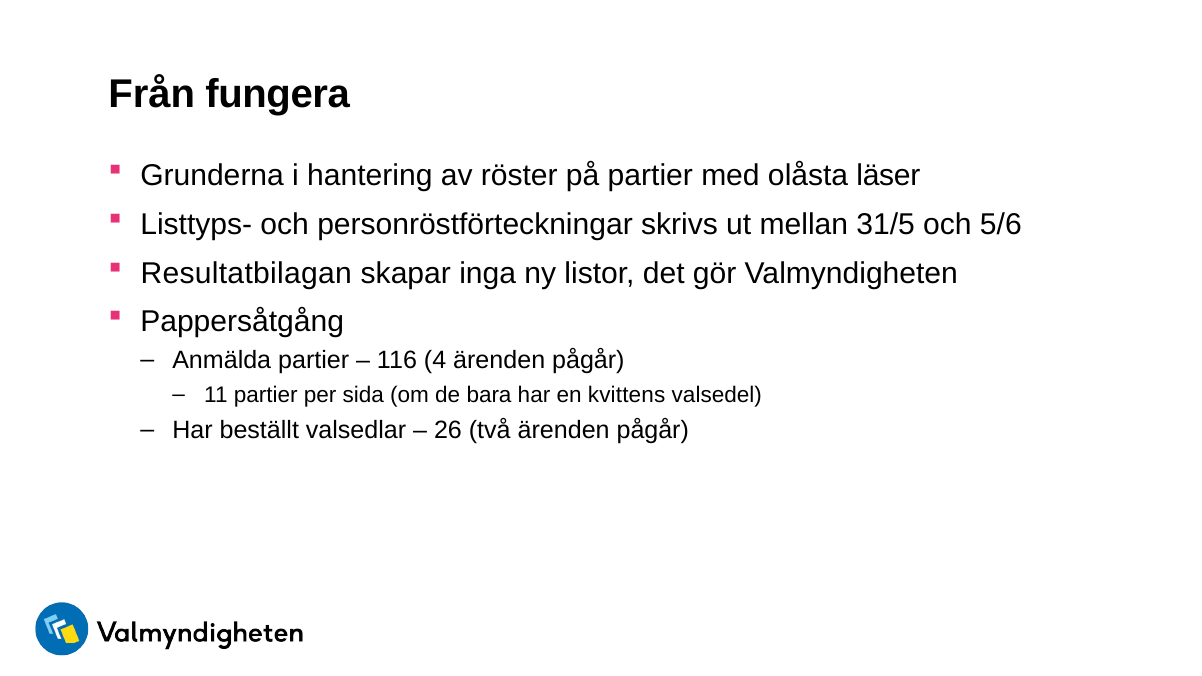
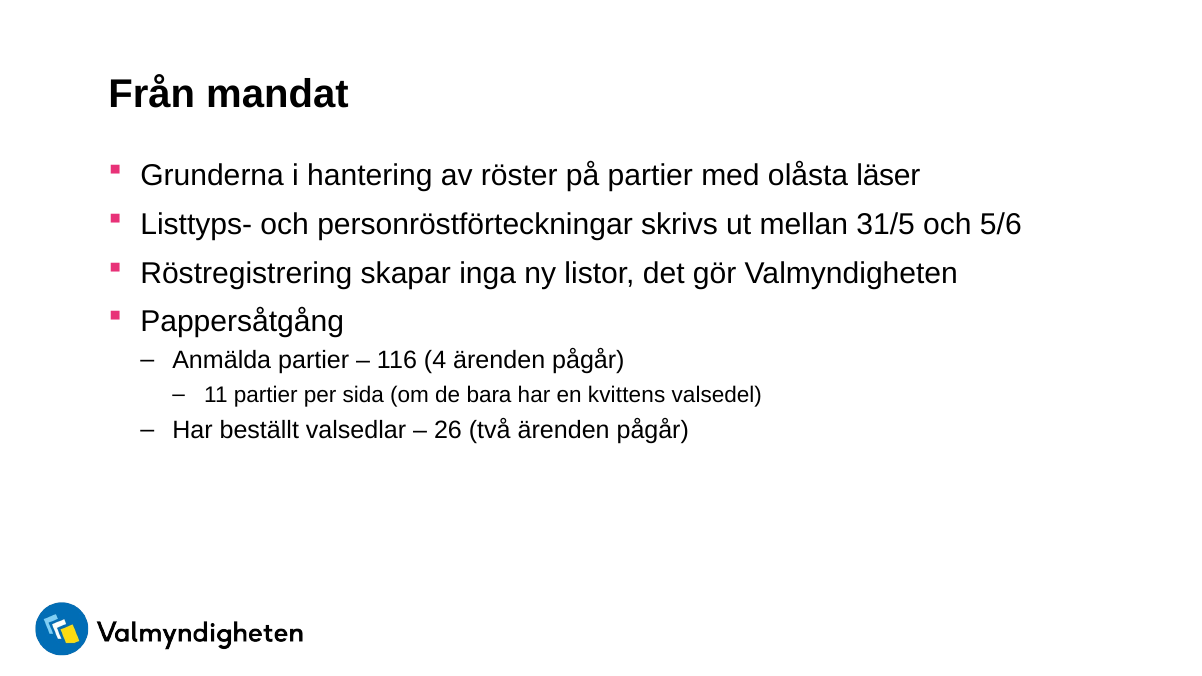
fungera: fungera -> mandat (277, 95)
Resultatbilagan: Resultatbilagan -> Röstregistrering (246, 273)
